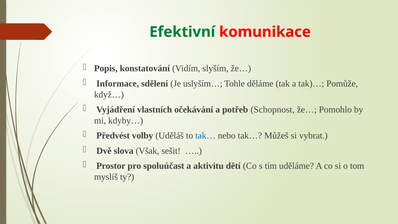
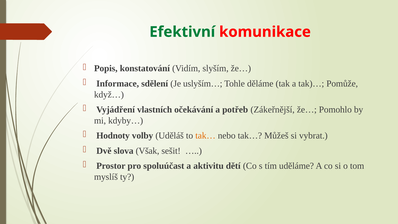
Schopnost: Schopnost -> Zákeřnější (273, 110)
Předvést: Předvést -> Hodnoty (113, 136)
tak… colour: blue -> orange (205, 136)
